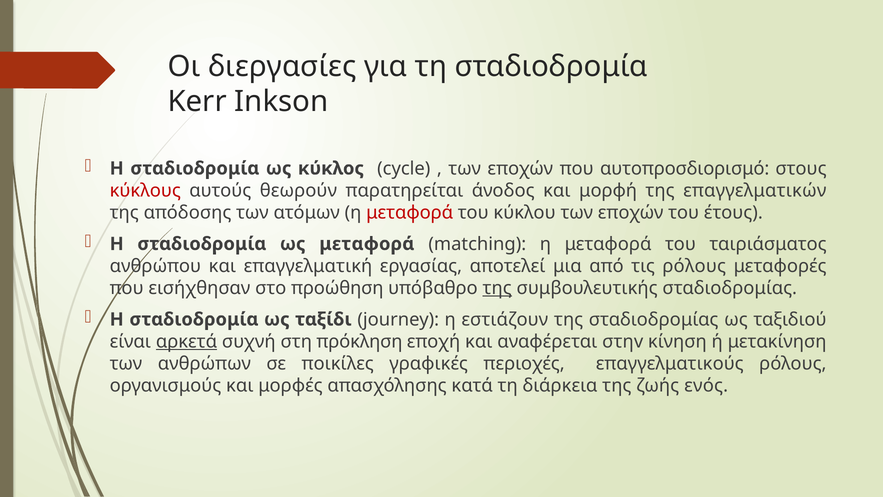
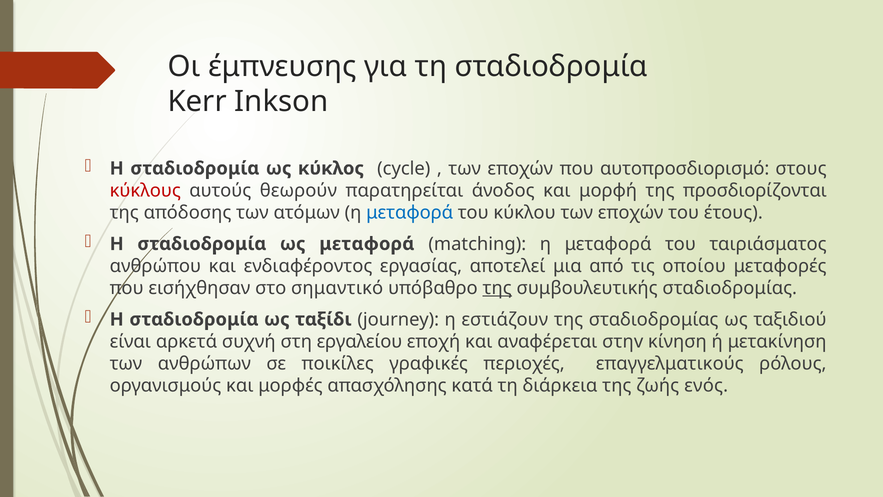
διεργασίες: διεργασίες -> έμπνευσης (282, 66)
επαγγελματικών: επαγγελματικών -> προσδιορίζονται (755, 190)
μεταφορά colour: red -> blue (410, 212)
επαγγελματική: επαγγελματική -> ενδιαφέροντος (308, 266)
τις ρόλους: ρόλους -> οποίου (694, 266)
προώθηση: προώθηση -> σημαντικό (337, 288)
αρκετά underline: present -> none (187, 341)
πρόκληση: πρόκληση -> εργαλείου (359, 341)
